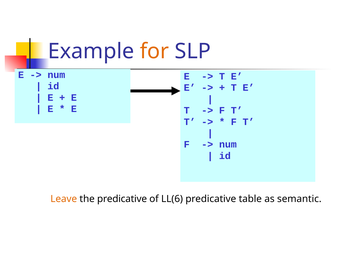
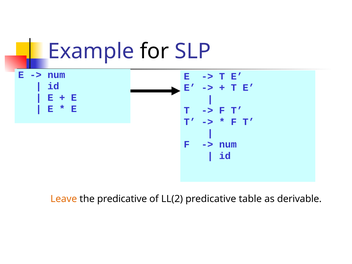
for colour: orange -> black (154, 51)
LL(6: LL(6 -> LL(2 (172, 199)
semantic: semantic -> derivable (299, 199)
